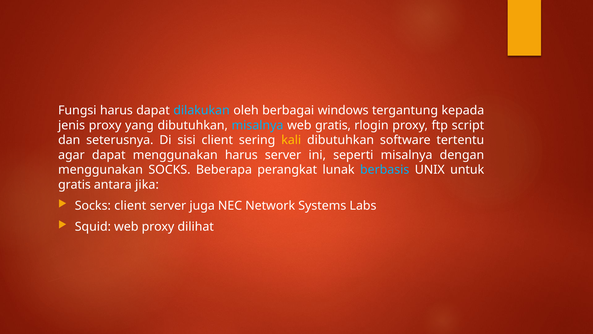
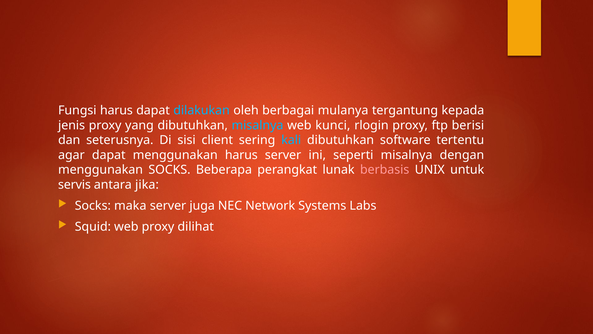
windows: windows -> mulanya (343, 110)
web gratis: gratis -> kunci (333, 125)
script: script -> berisi (468, 125)
kali colour: yellow -> light blue (291, 140)
berbasis colour: light blue -> pink (385, 170)
gratis: gratis -> servis (74, 185)
Socks client: client -> maka (130, 206)
